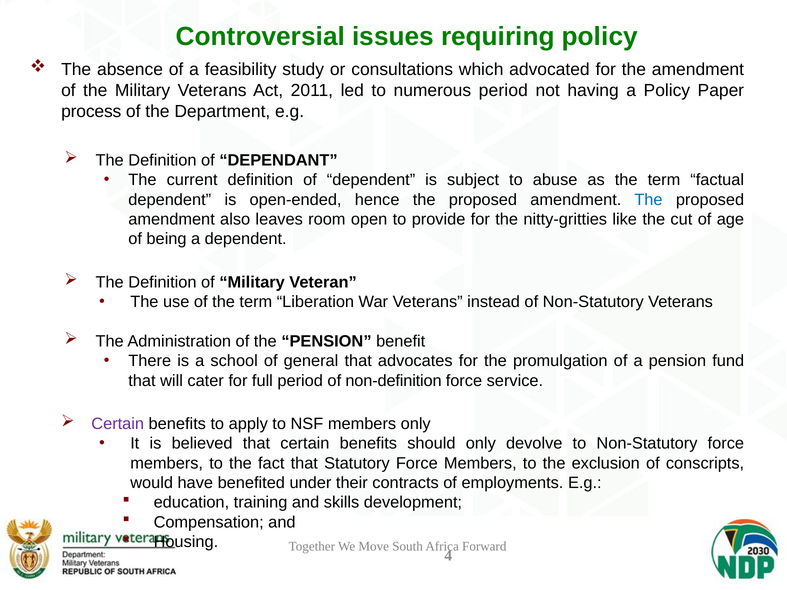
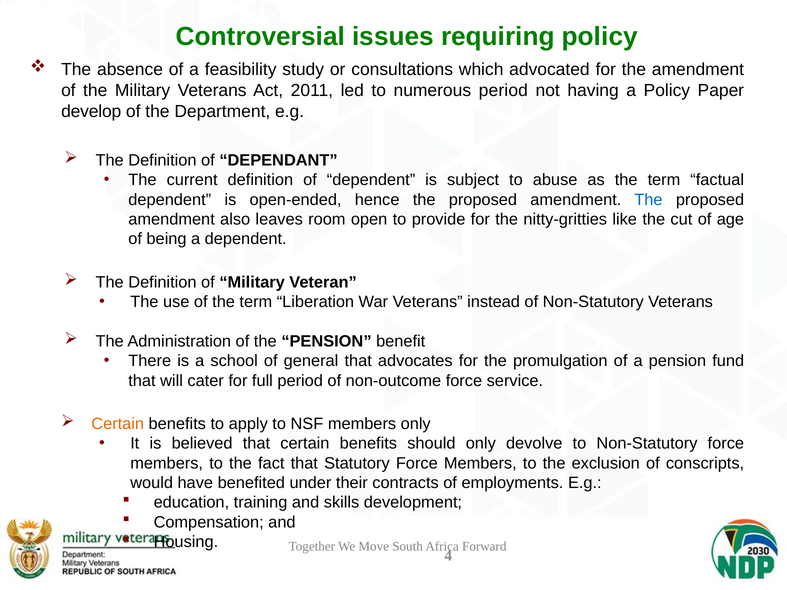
process: process -> develop (91, 111)
non-definition: non-definition -> non-outcome (393, 381)
Certain colour: purple -> orange (118, 424)
